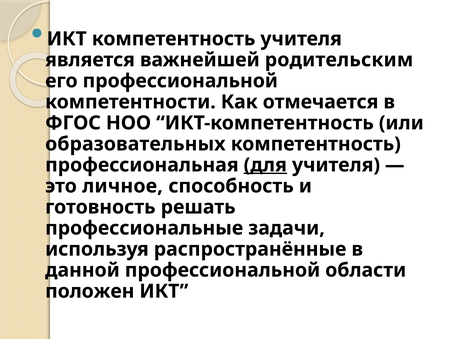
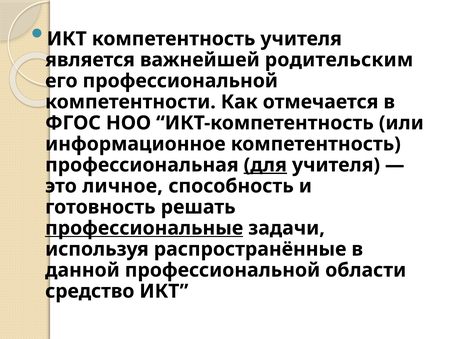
образовательных: образовательных -> информационное (135, 144)
профессиональные underline: none -> present (144, 228)
положен: положен -> средство (90, 291)
